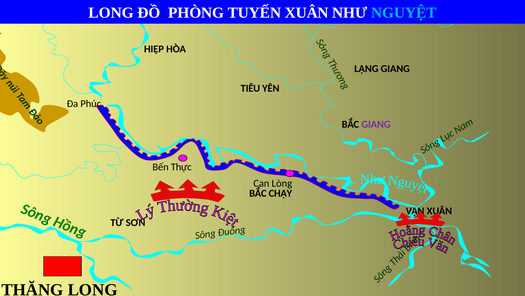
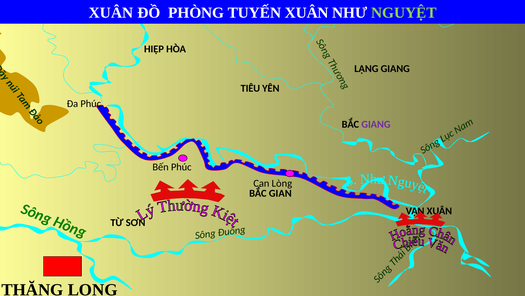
LONG: LONG -> XUÂN (111, 13)
NGUYỆT colour: light blue -> light green (404, 13)
Bến Thực: Thực -> Phúc (181, 167)
CHẠY: CHẠY -> GIAN (280, 193)
